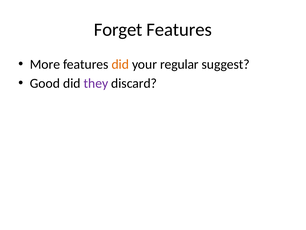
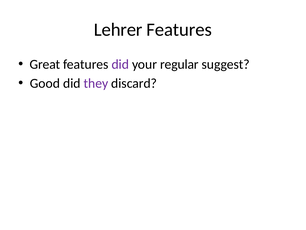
Forget: Forget -> Lehrer (118, 30)
More: More -> Great (45, 64)
did colour: orange -> purple (120, 64)
